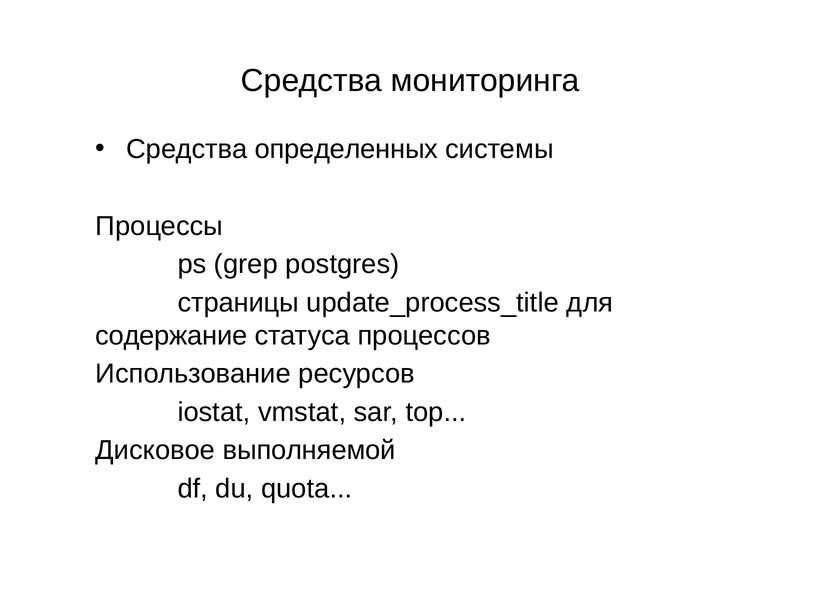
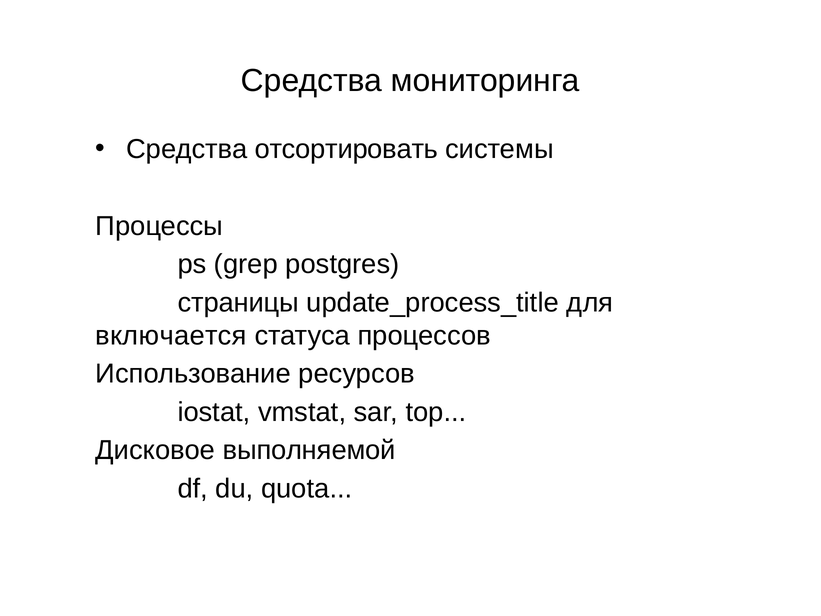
определенных: определенных -> отсортировать (346, 149)
содержание: содержание -> включается (171, 335)
